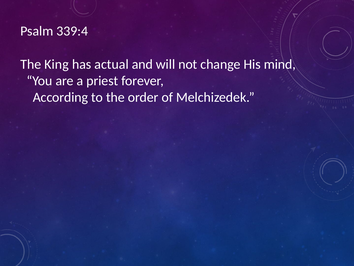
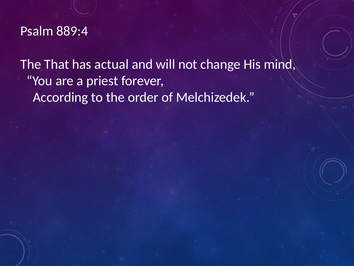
339:4: 339:4 -> 889:4 (72, 31)
King: King -> That (57, 64)
